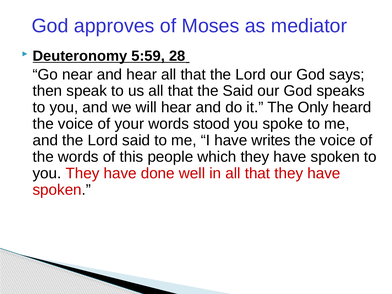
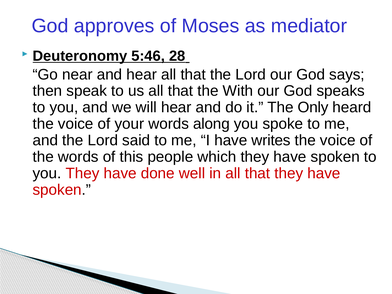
5:59: 5:59 -> 5:46 (148, 56)
the Said: Said -> With (238, 91)
stood: stood -> along (211, 124)
